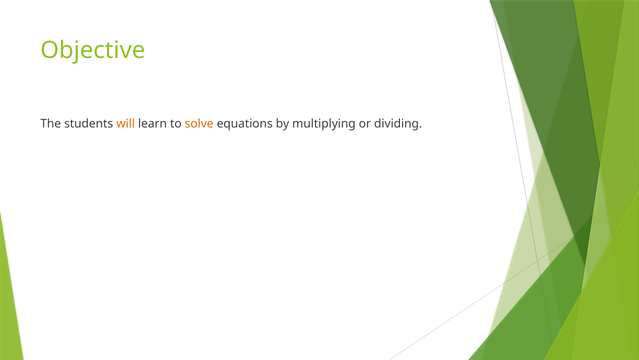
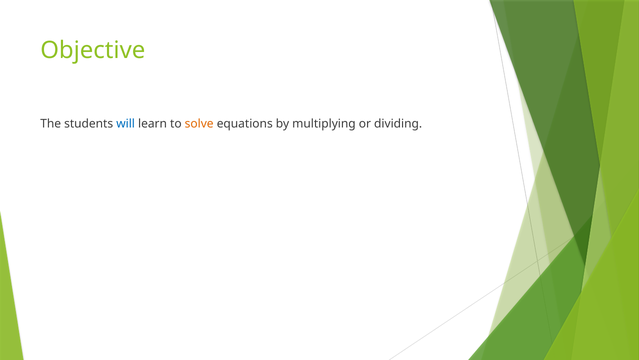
will colour: orange -> blue (126, 124)
